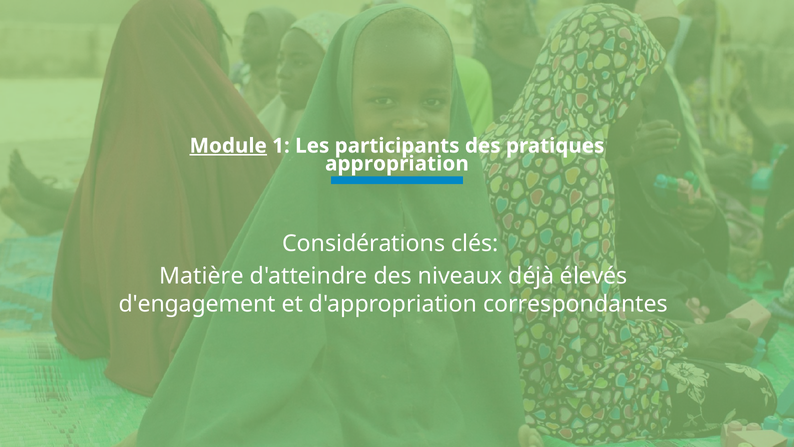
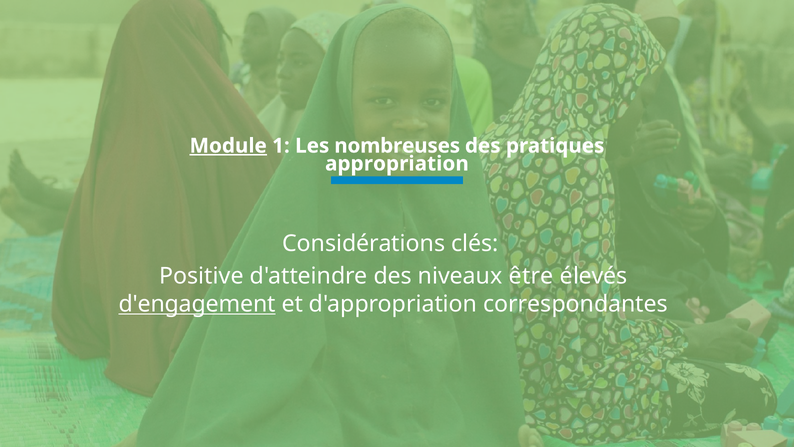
participants: participants -> nombreuses (397, 146)
Matière: Matière -> Positive (201, 276)
déjà: déjà -> être (531, 276)
d'engagement underline: none -> present (197, 304)
